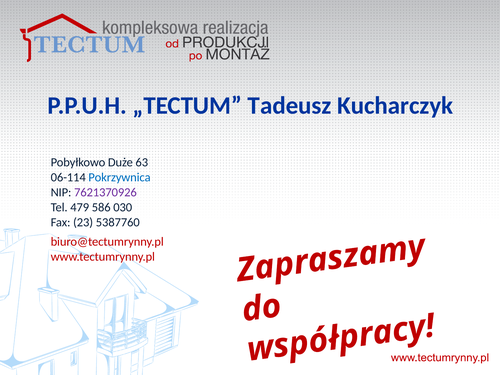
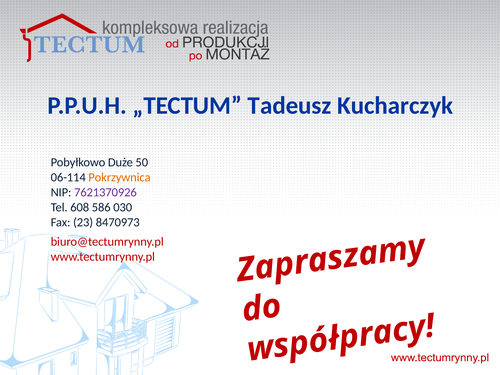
63: 63 -> 50 (142, 163)
Pokrzywnica colour: blue -> orange (119, 178)
479: 479 -> 608 (80, 208)
5387760: 5387760 -> 8470973 (118, 223)
